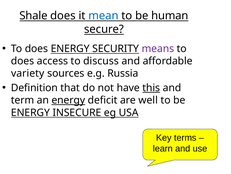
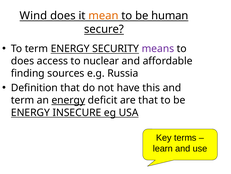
Shale: Shale -> Wind (33, 16)
mean colour: blue -> orange (103, 16)
does: does -> term (36, 48)
discuss: discuss -> nuclear (101, 61)
variety: variety -> finding (28, 73)
this underline: present -> none (151, 87)
are well: well -> that (148, 100)
